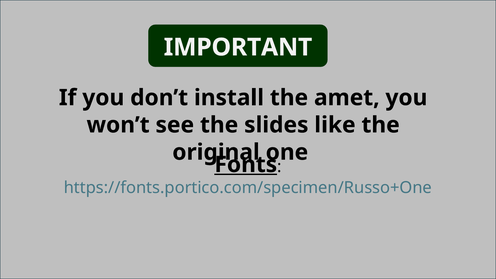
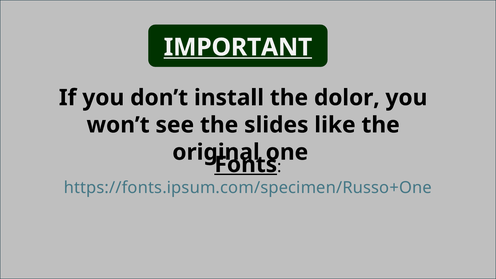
IMPORTANT underline: none -> present (238, 47)
amet: amet -> dolor (347, 98)
https://fonts.portico.com/specimen/Russo+One: https://fonts.portico.com/specimen/Russo+One -> https://fonts.ipsum.com/specimen/Russo+One (248, 188)
